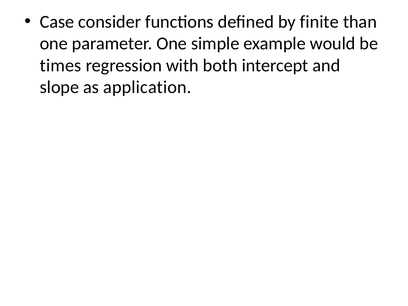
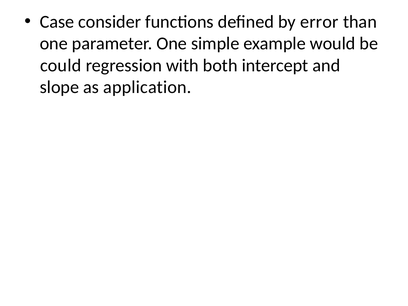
finite: finite -> error (319, 22)
times: times -> could (61, 65)
